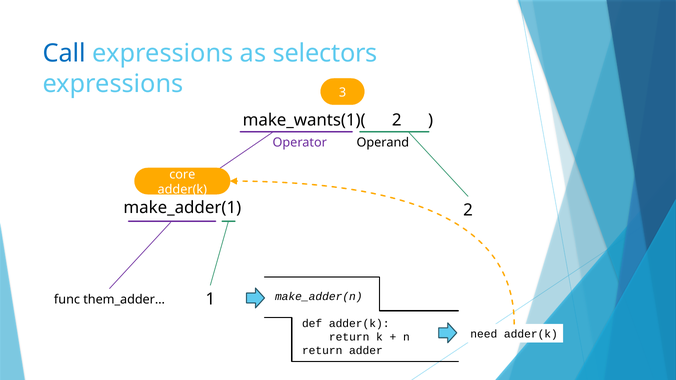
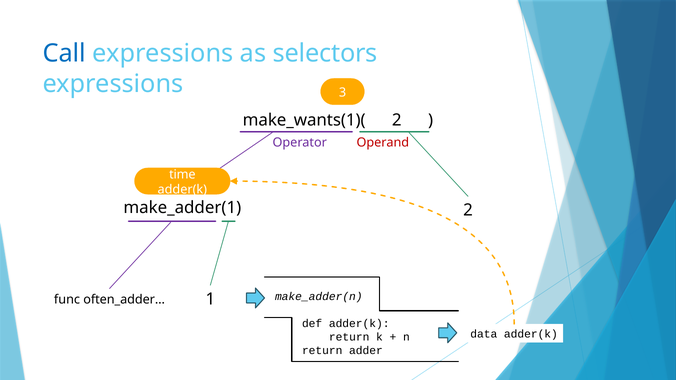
Operand colour: black -> red (383, 143)
core: core -> time (182, 174)
them_adder…: them_adder… -> often_adder… (124, 300)
need: need -> data (484, 334)
